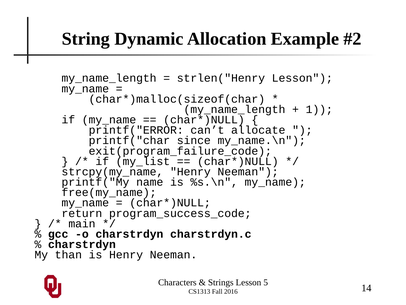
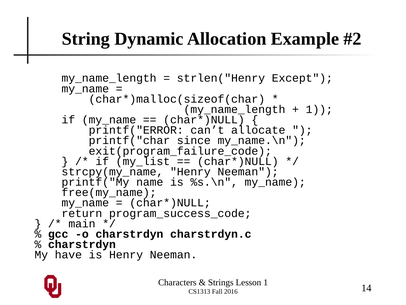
strlen("Henry Lesson: Lesson -> Except (302, 78)
than: than -> have (68, 254)
Lesson 5: 5 -> 1 (266, 282)
